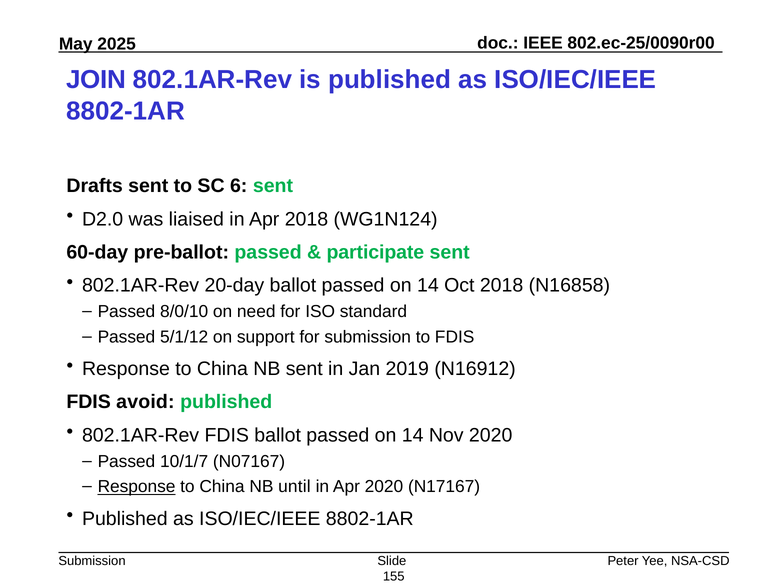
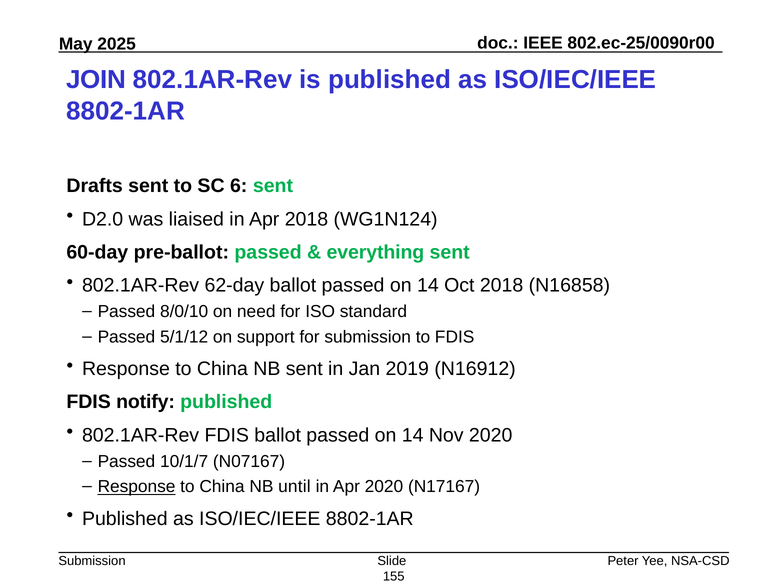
participate: participate -> everything (375, 253)
20-day: 20-day -> 62-day (234, 286)
avoid: avoid -> notify (146, 403)
